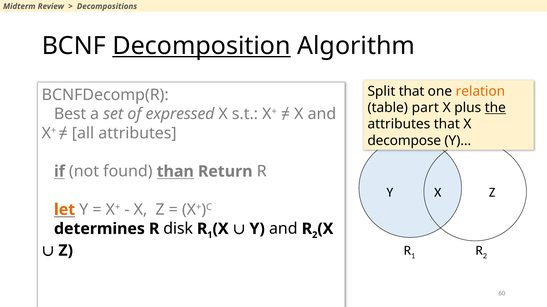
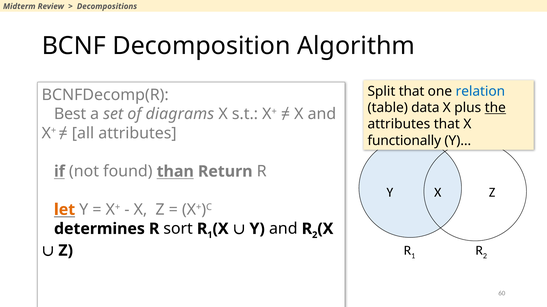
Decomposition underline: present -> none (202, 46)
relation colour: orange -> blue (480, 92)
part: part -> data (425, 108)
expressed: expressed -> diagrams (180, 114)
decompose: decompose -> functionally (404, 141)
disk: disk -> sort (178, 229)
